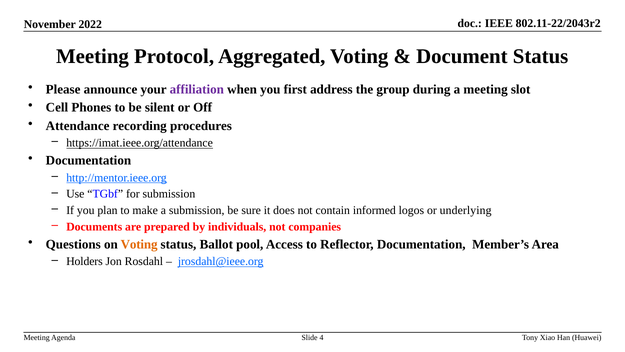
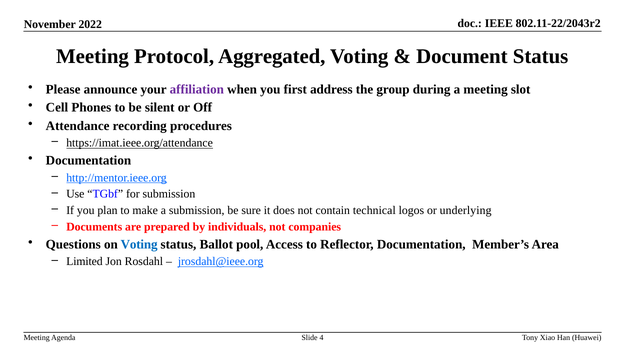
informed: informed -> technical (374, 210)
Voting colour: orange -> blue (139, 244)
Holders: Holders -> Limited (84, 261)
